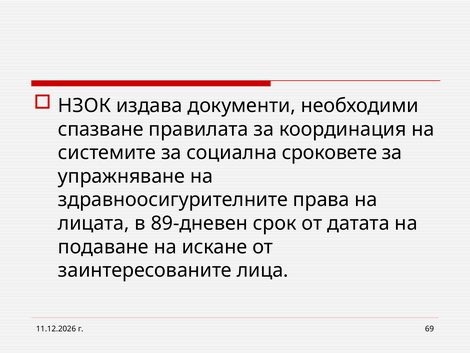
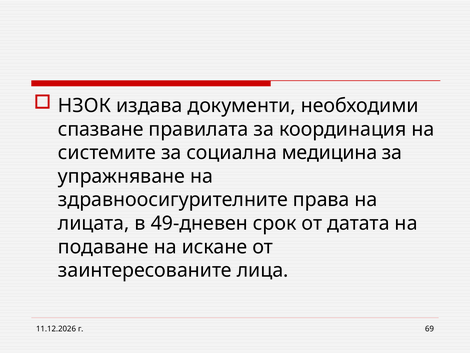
сроковете: сроковете -> медицина (329, 153)
89-дневен: 89-дневен -> 49-дневен (199, 223)
